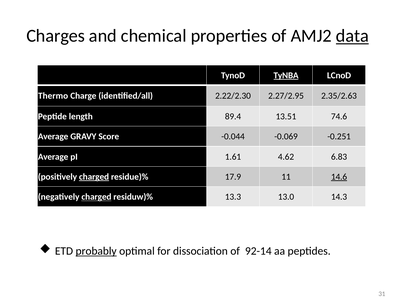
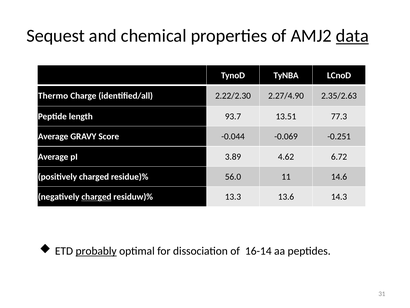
Charges: Charges -> Sequest (56, 36)
TyNBA underline: present -> none (286, 75)
2.27/2.95: 2.27/2.95 -> 2.27/4.90 (286, 96)
89.4: 89.4 -> 93.7 (233, 116)
74.6: 74.6 -> 77.3 (339, 116)
1.61: 1.61 -> 3.89 (233, 156)
6.83: 6.83 -> 6.72 (339, 156)
charged underline: present -> none (94, 177)
17.9: 17.9 -> 56.0 (233, 177)
14.6 underline: present -> none (339, 177)
13.0: 13.0 -> 13.6 (286, 197)
92-14: 92-14 -> 16-14 (258, 251)
